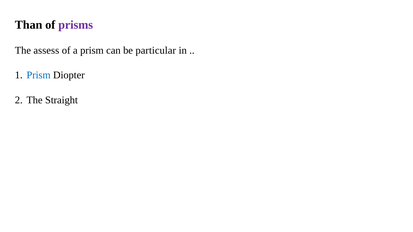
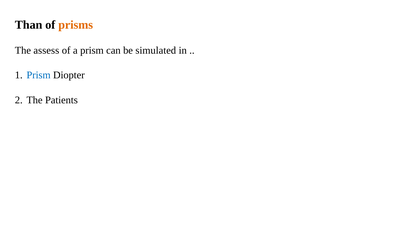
prisms colour: purple -> orange (76, 25)
particular: particular -> simulated (156, 51)
Straight: Straight -> Patients (61, 100)
